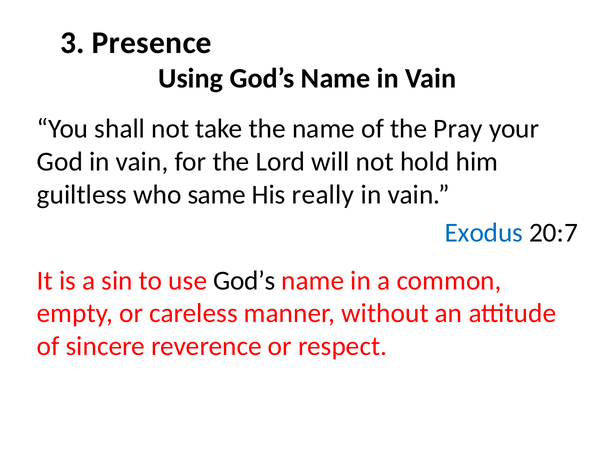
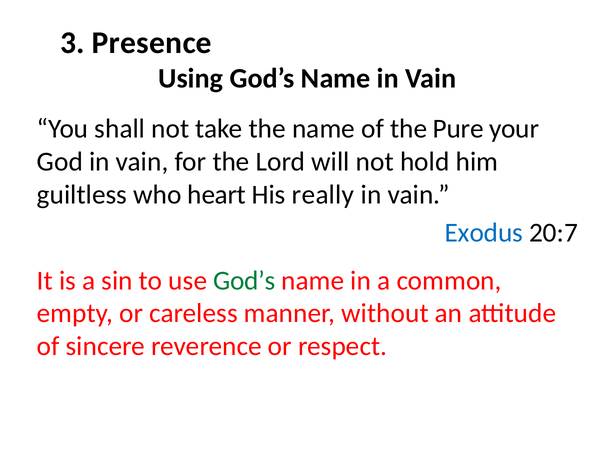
Pray: Pray -> Pure (458, 129)
same: same -> heart (217, 195)
God’s colour: black -> green (244, 281)
